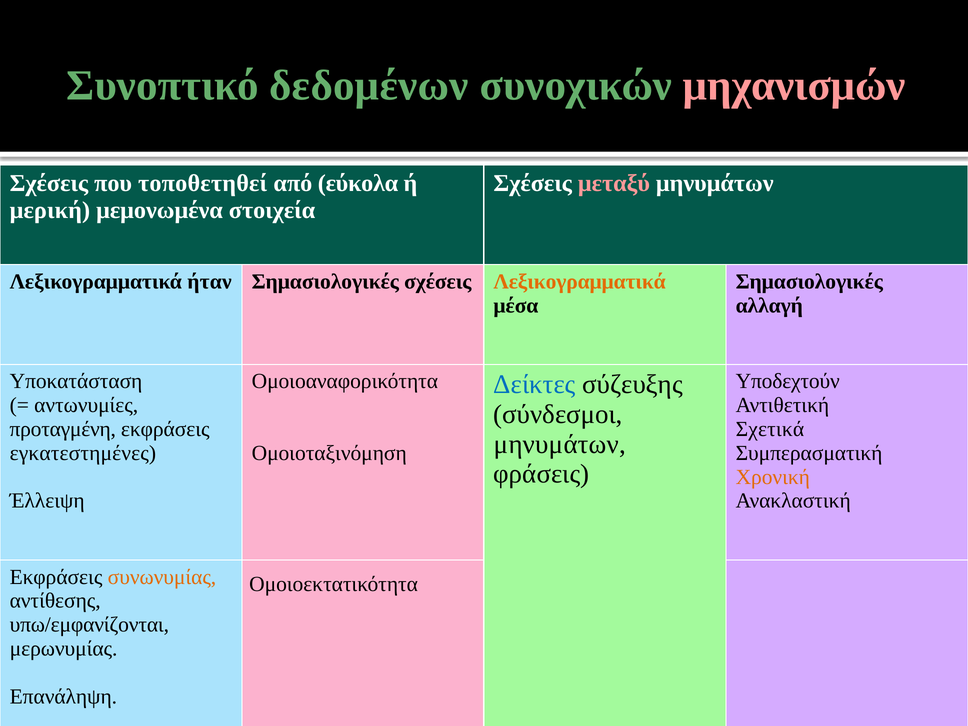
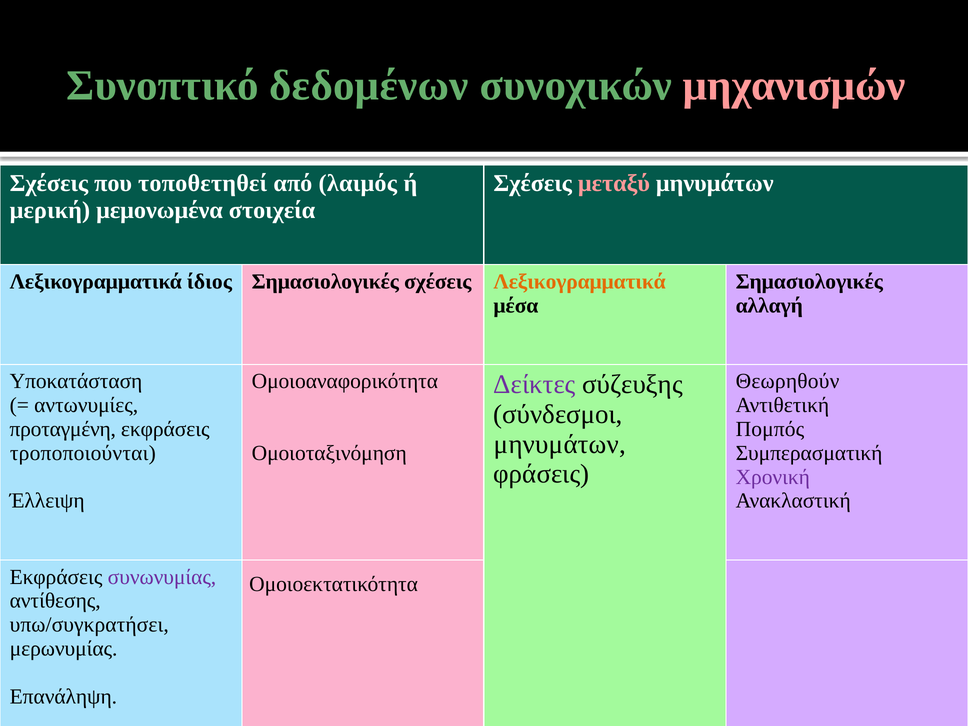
εύκολα: εύκολα -> λαιμός (358, 183)
ήταν: ήταν -> ίδιος (209, 282)
Υποδεχτούν: Υποδεχτούν -> Θεωρηθούν (788, 381)
Δείκτες colour: blue -> purple (535, 384)
Σχετικά: Σχετικά -> Πομπός (770, 429)
εγκατεστημένες: εγκατεστημένες -> τροποποιούνται (83, 453)
Χρονική colour: orange -> purple (773, 477)
συνωνυμίας colour: orange -> purple (162, 577)
υπω/εμφανίζονται: υπω/εμφανίζονται -> υπω/συγκρατήσει (89, 625)
